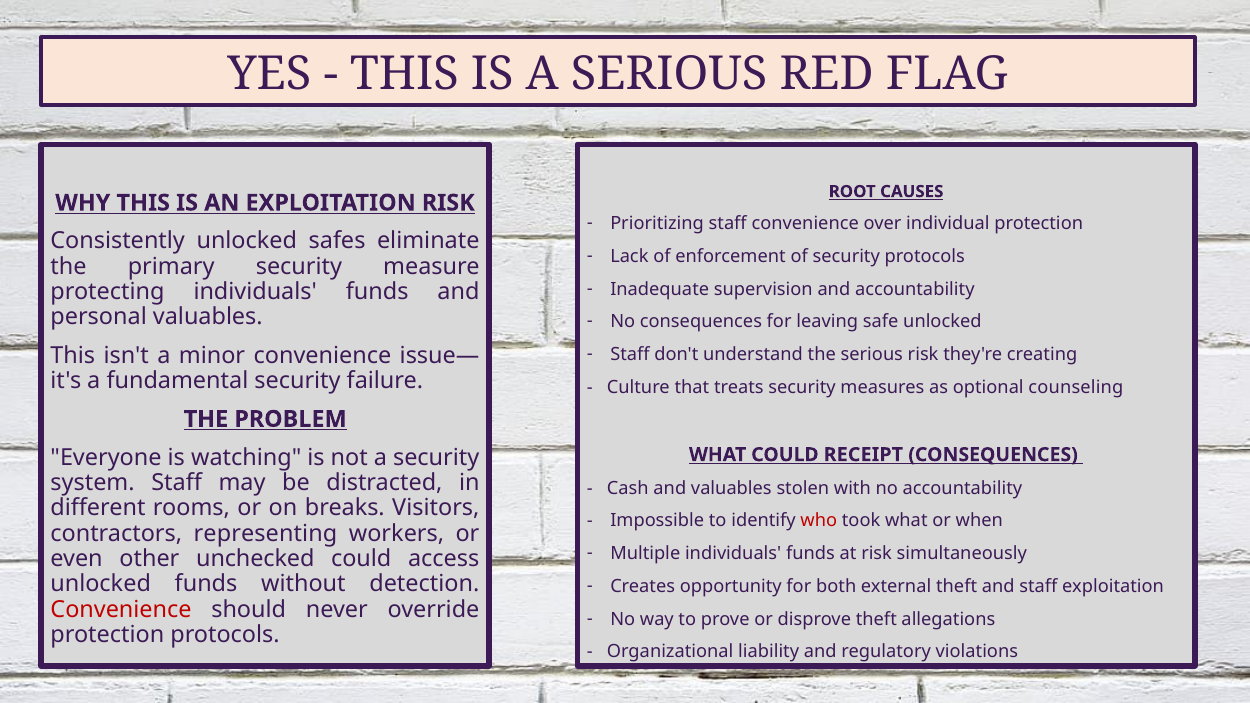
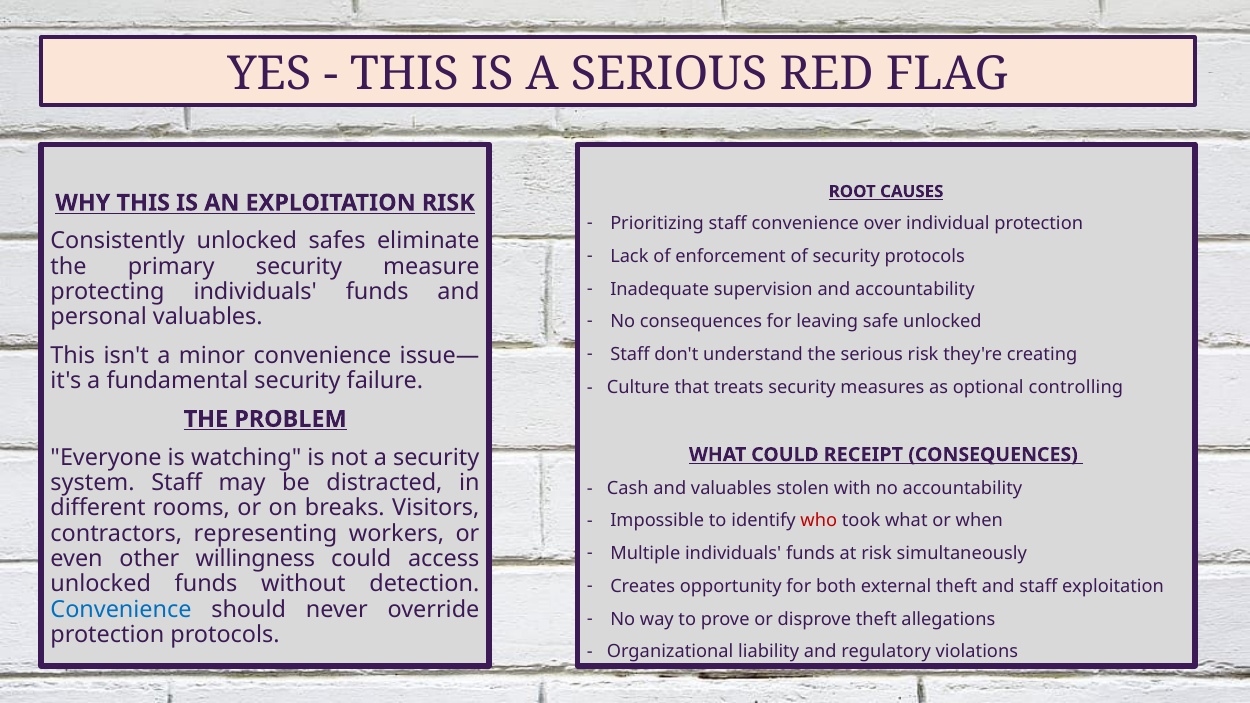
counseling: counseling -> controlling (1076, 387)
unchecked: unchecked -> willingness (255, 559)
Convenience colour: red -> blue (121, 609)
